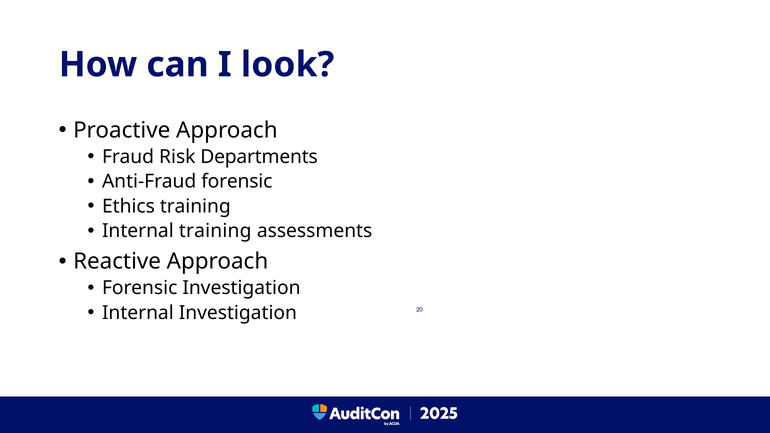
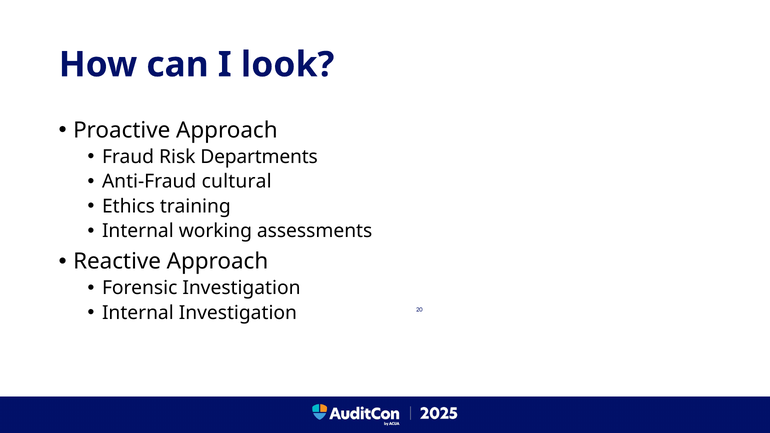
Anti-Fraud forensic: forensic -> cultural (237, 182)
Internal training: training -> working (215, 231)
